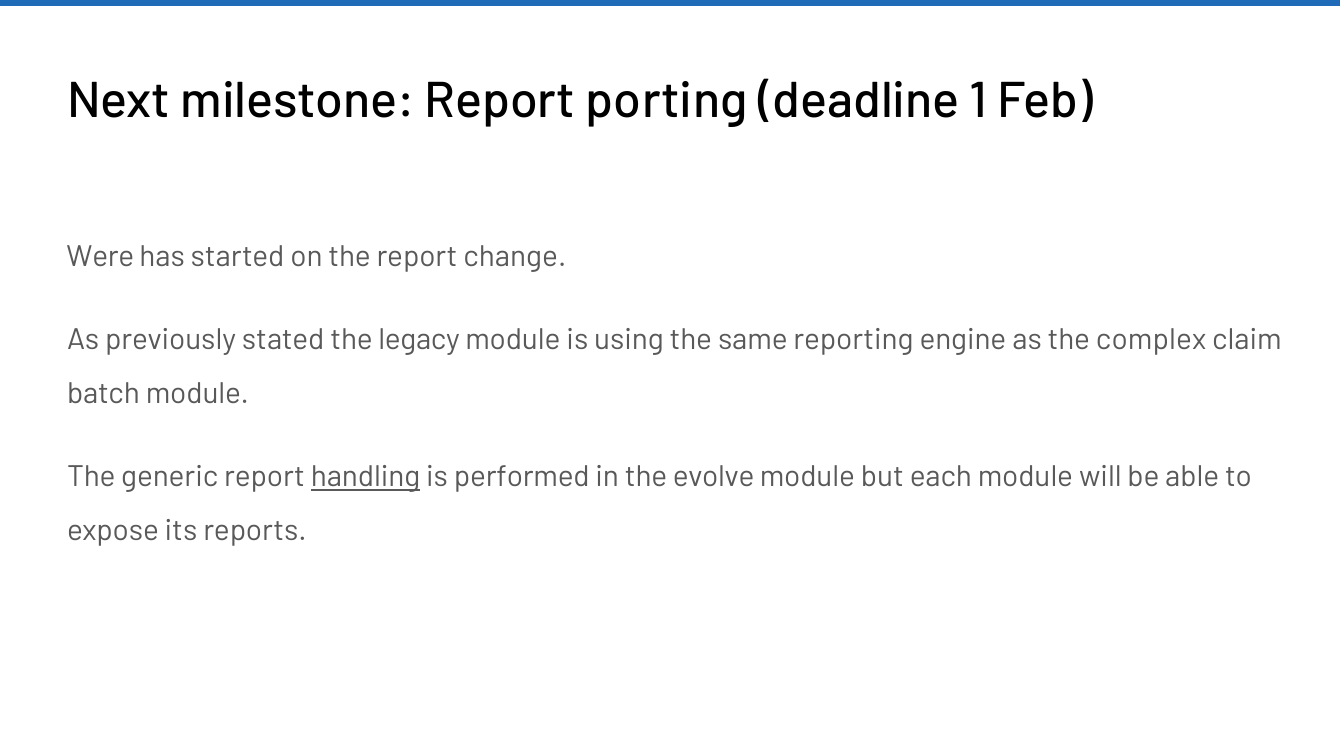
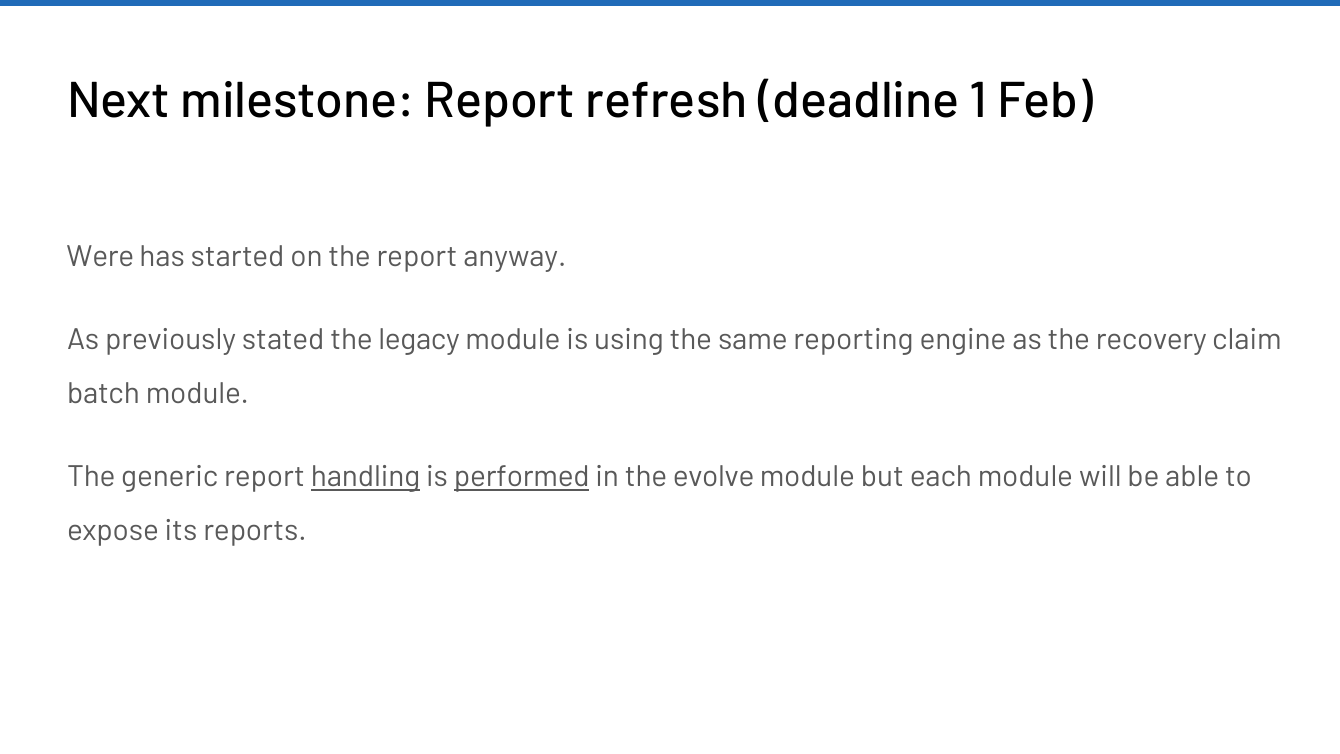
porting: porting -> refresh (667, 101)
change: change -> anyway (515, 257)
complex: complex -> recovery (1151, 340)
performed underline: none -> present (522, 477)
